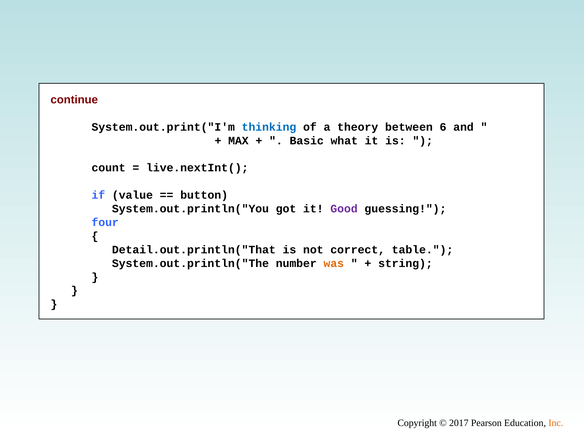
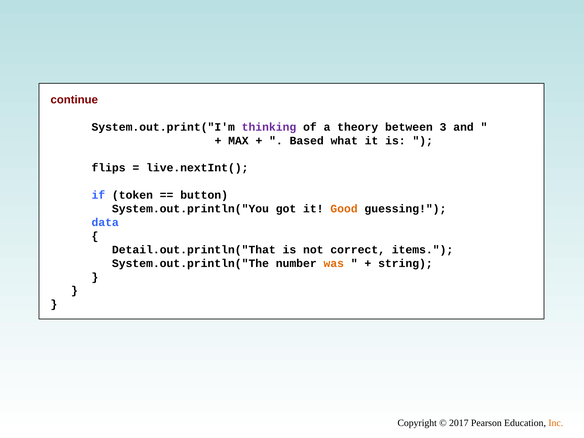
thinking colour: blue -> purple (269, 127)
6: 6 -> 3 (443, 127)
Basic: Basic -> Based (307, 141)
count: count -> flips (109, 168)
value: value -> token (132, 195)
Good colour: purple -> orange (344, 209)
four: four -> data (105, 222)
table: table -> items (423, 250)
